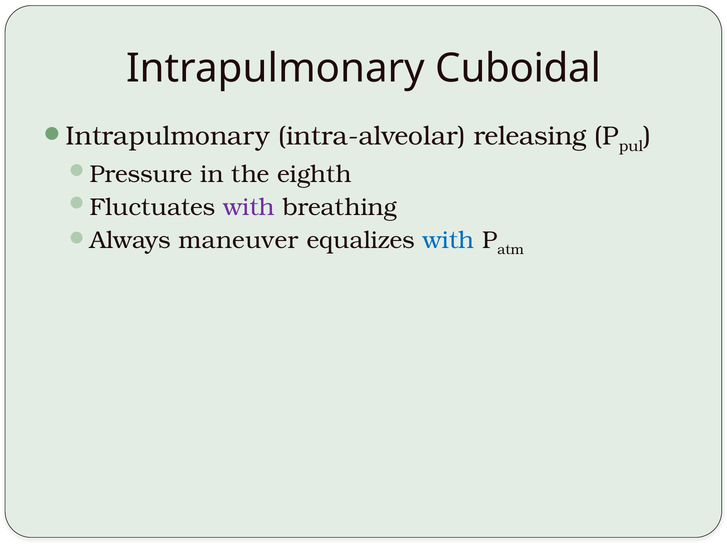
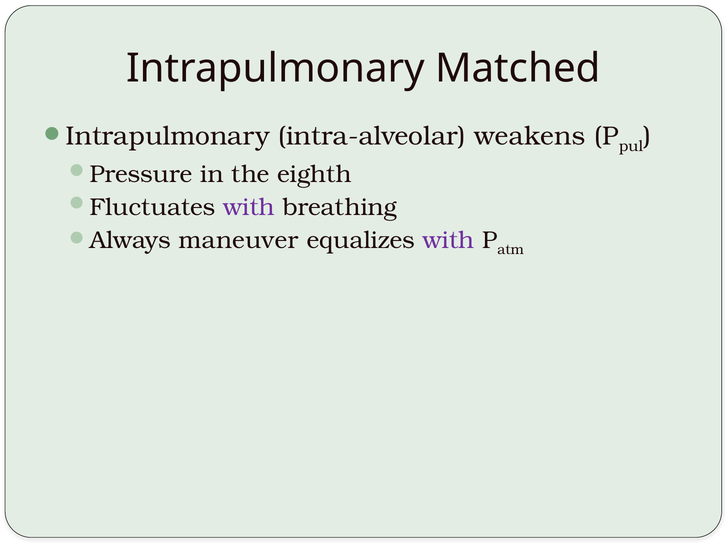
Cuboidal: Cuboidal -> Matched (518, 68)
releasing: releasing -> weakens (530, 136)
with colour: blue -> purple (449, 240)
